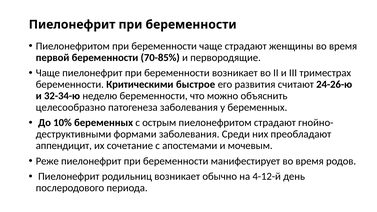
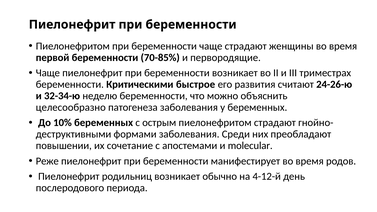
аппендицит: аппендицит -> повышении (64, 146)
мочевым: мочевым -> molecular (250, 146)
